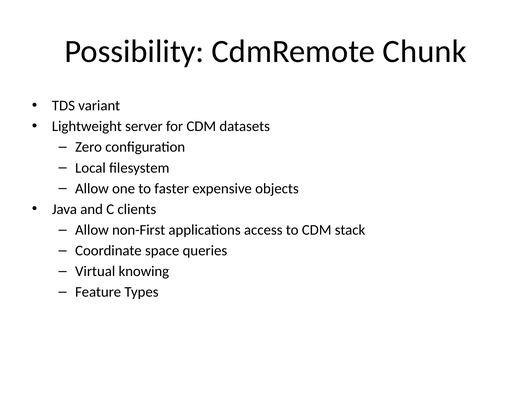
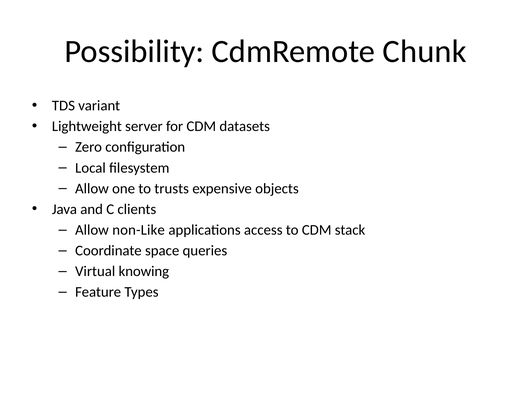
faster: faster -> trusts (172, 189)
non-First: non-First -> non-Like (139, 230)
